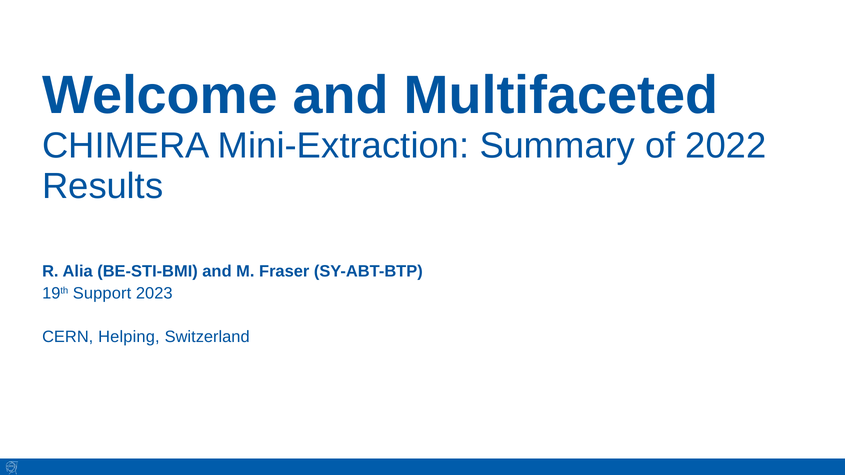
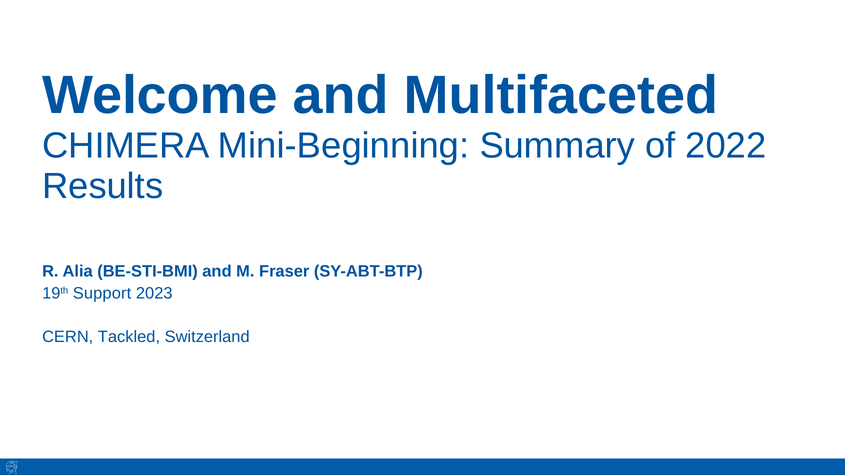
Mini-Extraction: Mini-Extraction -> Mini-Beginning (344, 146)
Helping: Helping -> Tackled (129, 337)
